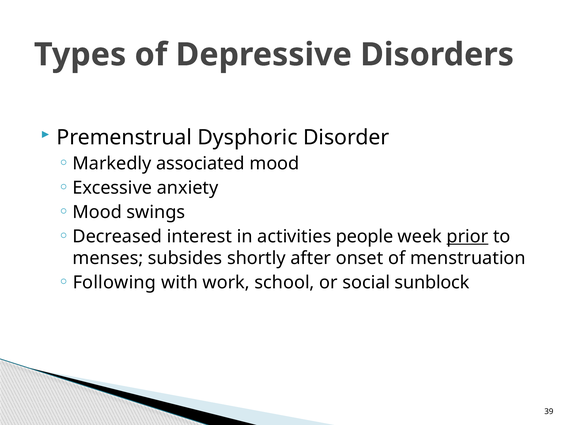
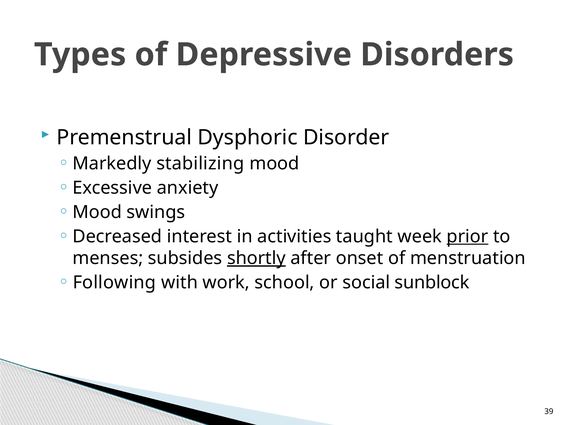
associated: associated -> stabilizing (200, 164)
people: people -> taught (364, 237)
shortly underline: none -> present (256, 258)
